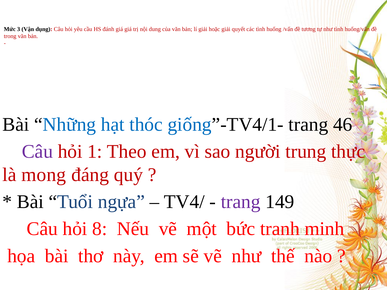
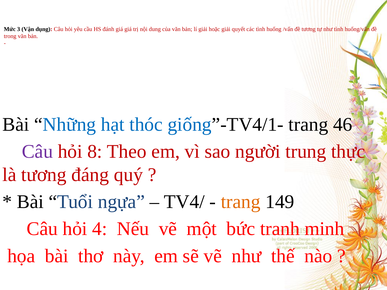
1: 1 -> 8 (95, 152)
là mong: mong -> tương (44, 175)
trang colour: purple -> orange (241, 202)
8: 8 -> 4 (100, 229)
